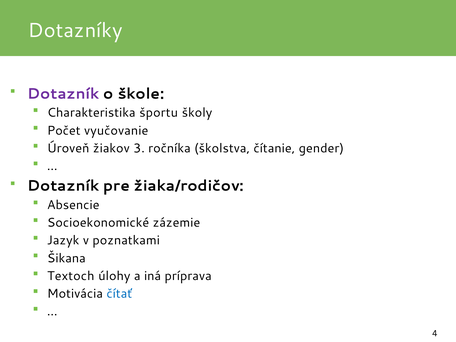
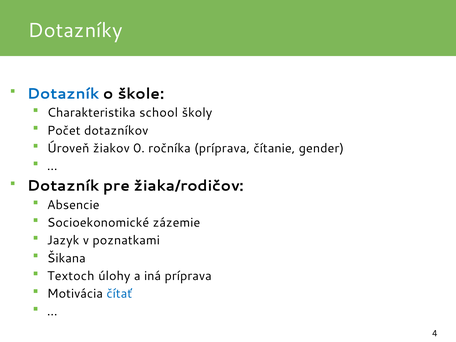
Dotazník colour: purple -> blue (63, 94)
športu: športu -> school (159, 113)
vyučovanie: vyučovanie -> dotazníkov (116, 130)
3: 3 -> 0 (139, 148)
ročníka školstva: školstva -> príprava (222, 148)
